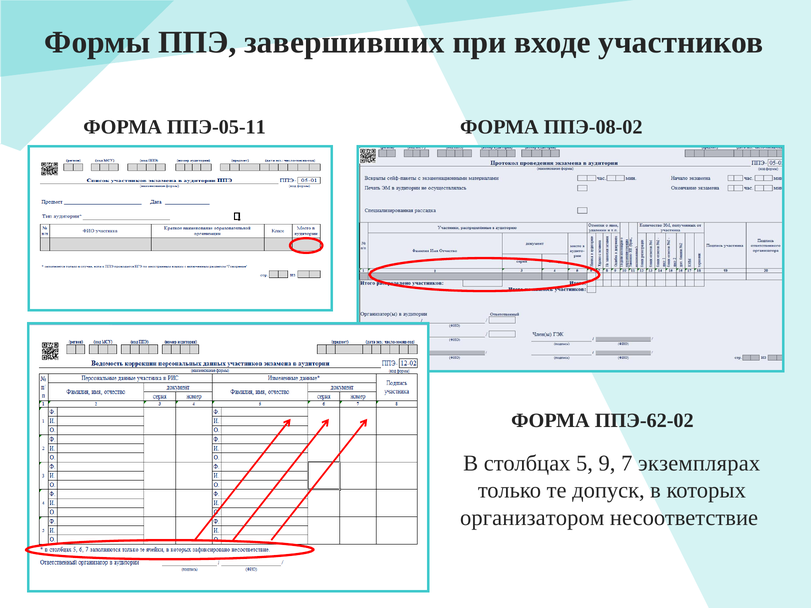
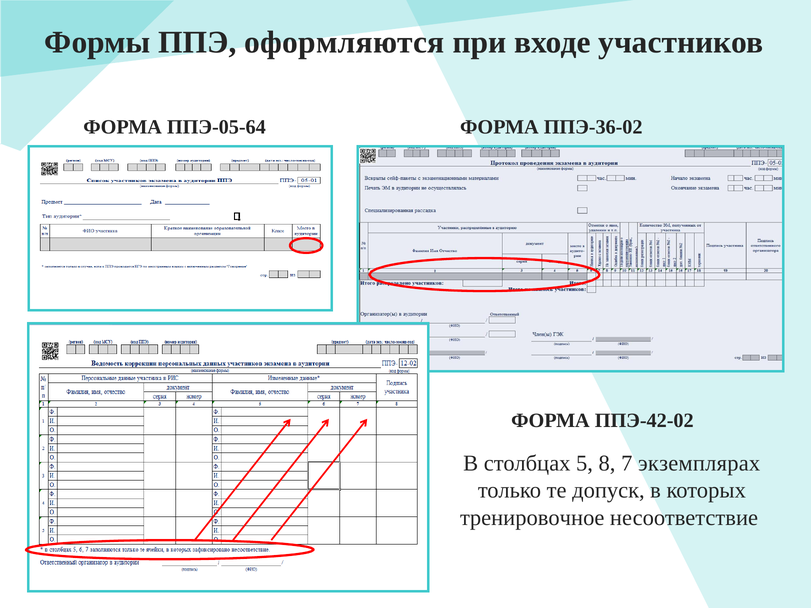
завершивших: завершивших -> оформляются (344, 43)
ППЭ-05-11: ППЭ-05-11 -> ППЭ-05-64 (216, 127)
ППЭ-08-02: ППЭ-08-02 -> ППЭ-36-02 (593, 127)
ППЭ-62-02: ППЭ-62-02 -> ППЭ-42-02 (644, 421)
9: 9 -> 8 (607, 464)
организатором: организатором -> тренировочное (532, 518)
